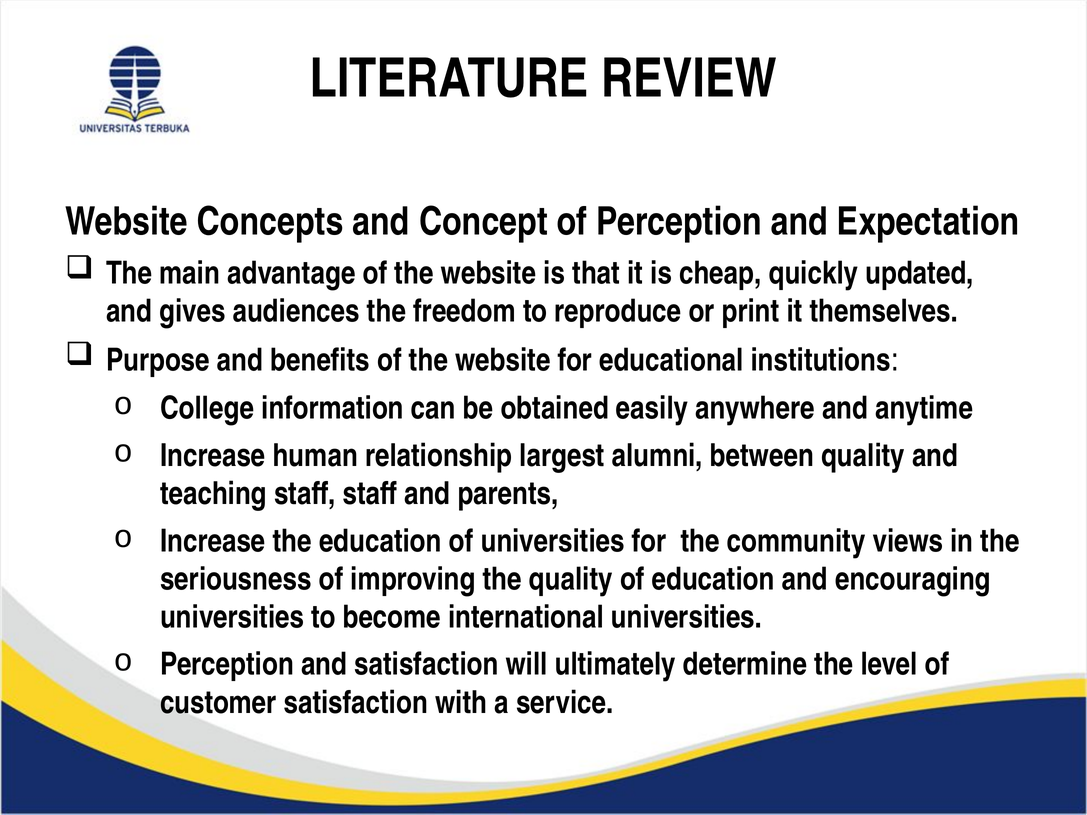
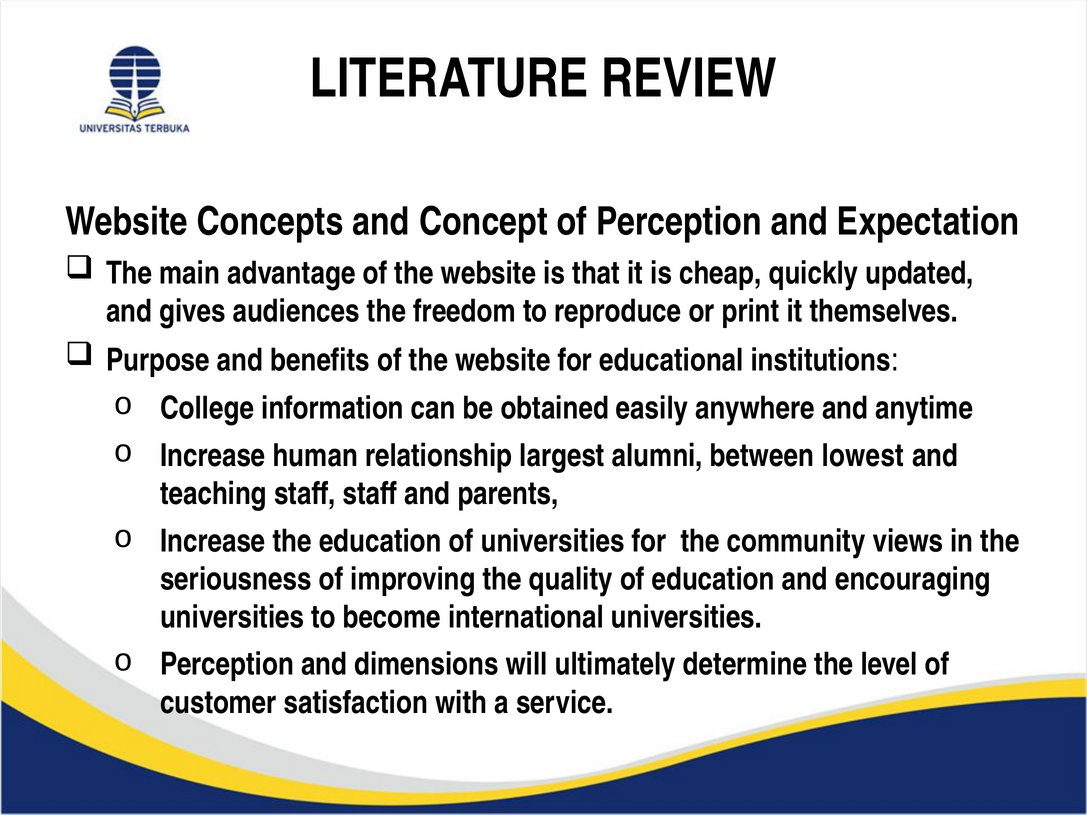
between quality: quality -> lowest (863, 456)
and satisfaction: satisfaction -> dimensions (426, 665)
